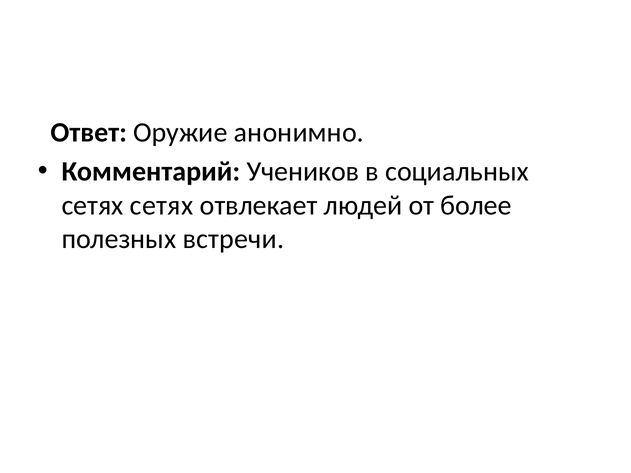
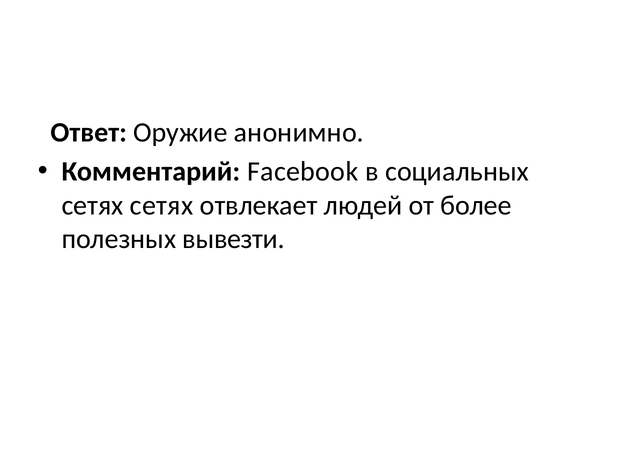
Учеников: Учеников -> Facebook (303, 172)
встречи: встречи -> вывезти (234, 239)
